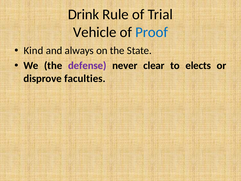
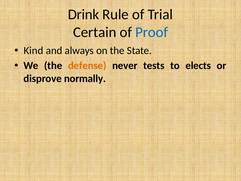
Vehicle: Vehicle -> Certain (95, 32)
defense colour: purple -> orange (87, 66)
clear: clear -> tests (154, 66)
faculties: faculties -> normally (85, 78)
